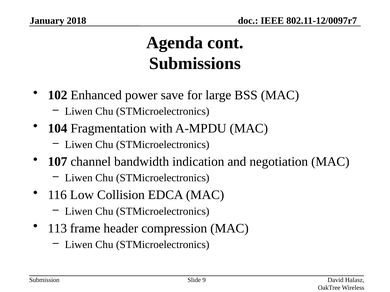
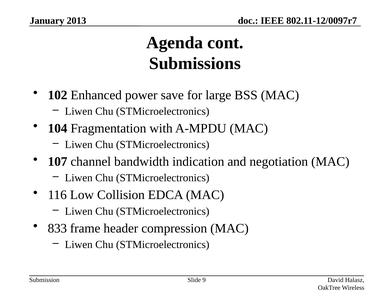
2018: 2018 -> 2013 (76, 21)
113: 113 -> 833 (57, 229)
